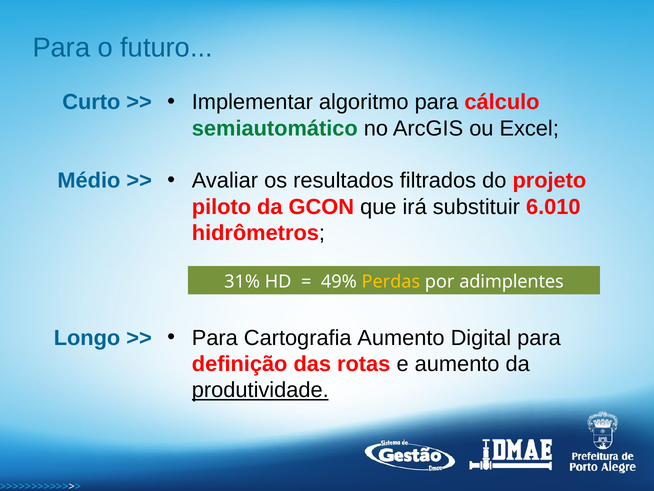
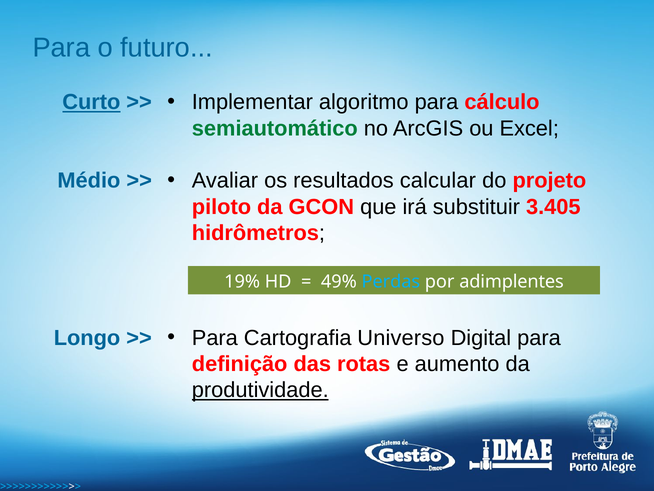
Curto underline: none -> present (91, 102)
filtrados: filtrados -> calcular (438, 181)
6.010: 6.010 -> 3.405 (553, 207)
31%: 31% -> 19% (242, 281)
Perdas colour: yellow -> light blue (391, 281)
Cartografia Aumento: Aumento -> Universo (401, 338)
